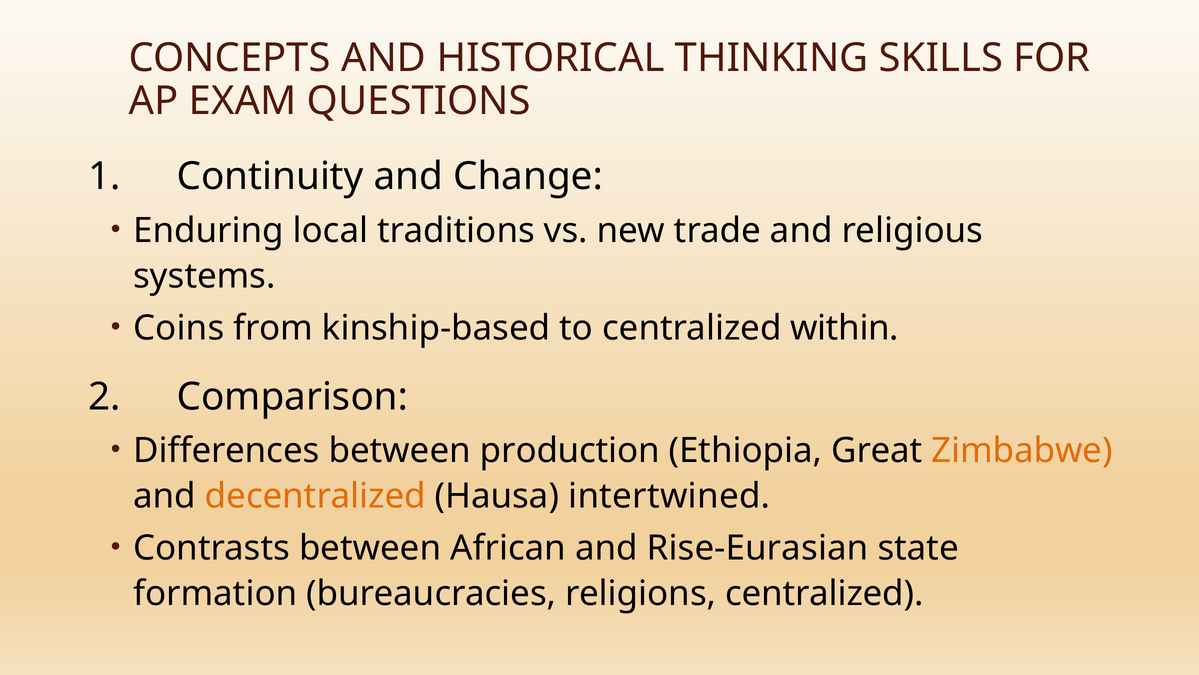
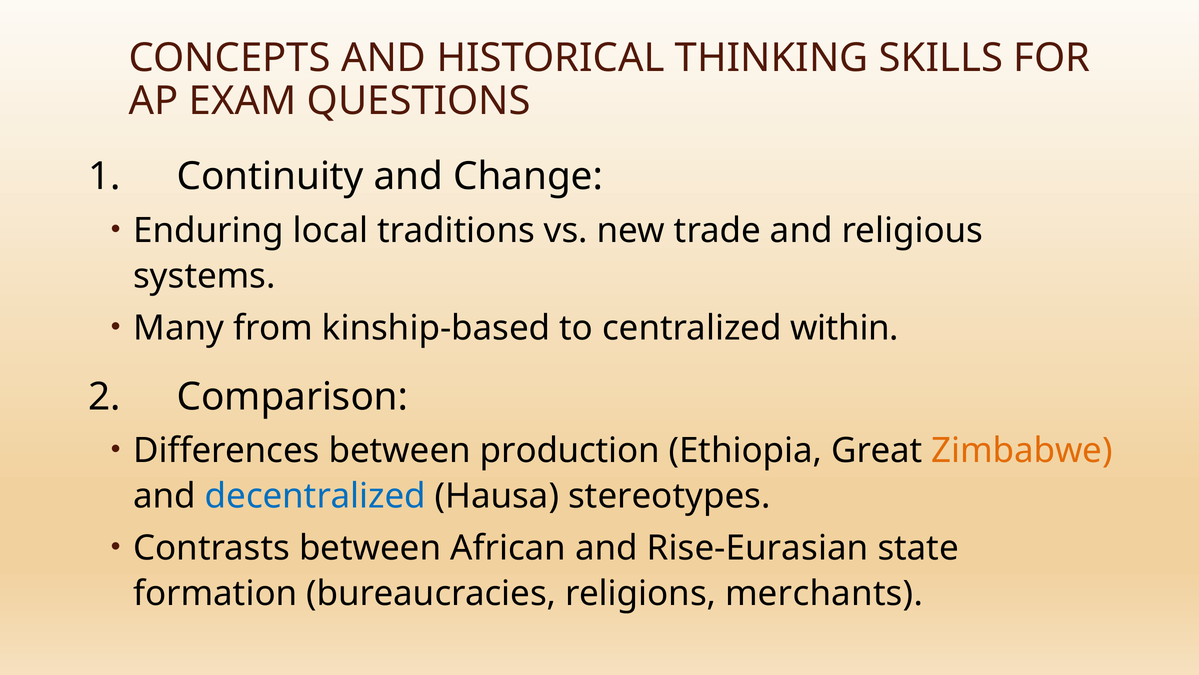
Coins: Coins -> Many (179, 328)
decentralized colour: orange -> blue (315, 496)
intertwined: intertwined -> stereotypes (669, 496)
religions centralized: centralized -> merchants (824, 593)
